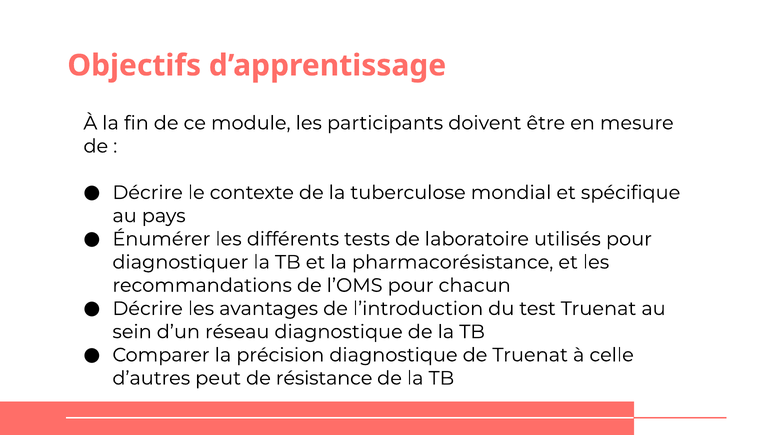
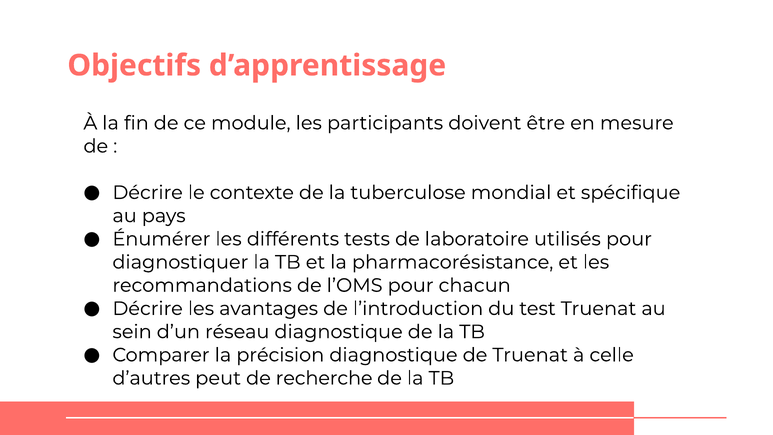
résistance: résistance -> recherche (324, 378)
